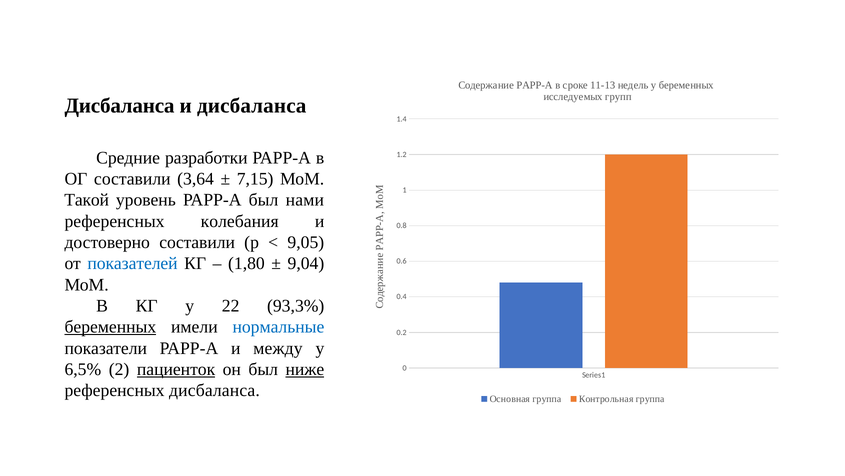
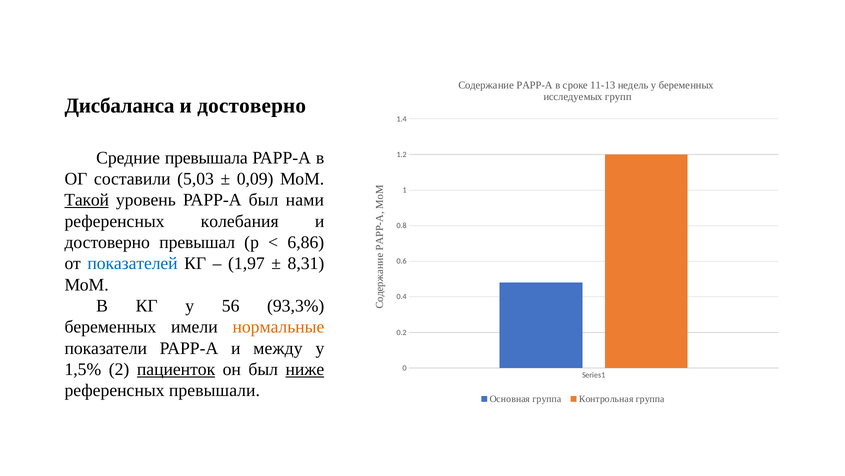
дисбаланса: дисбаланса -> достоверно (252, 105)
разработки: разработки -> превышала (206, 158)
3,64: 3,64 -> 5,03 (196, 179)
7,15: 7,15 -> 0,09 (255, 179)
Такой underline: none -> present (87, 200)
достоверно составили: составили -> превышал (197, 242)
9,05: 9,05 -> 6,86 (306, 242)
1,80: 1,80 -> 1,97 (246, 263)
9,04: 9,04 -> 8,31 (306, 263)
22: 22 -> 56 (231, 305)
беременных underline: present -> none (110, 327)
нормальные colour: blue -> orange (278, 327)
6,5%: 6,5% -> 1,5% (83, 369)
референсных дисбаланса: дисбаланса -> превышали (214, 390)
